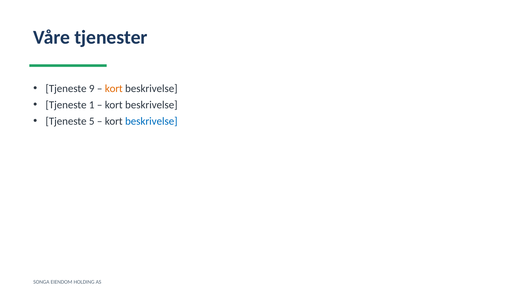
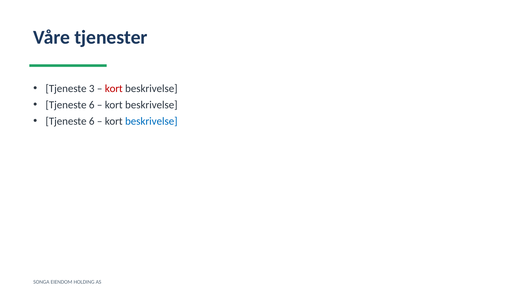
9: 9 -> 3 (92, 89)
kort colour: orange -> red (114, 89)
1: 1 -> 6 (92, 105)
5: 5 -> 6 (92, 121)
